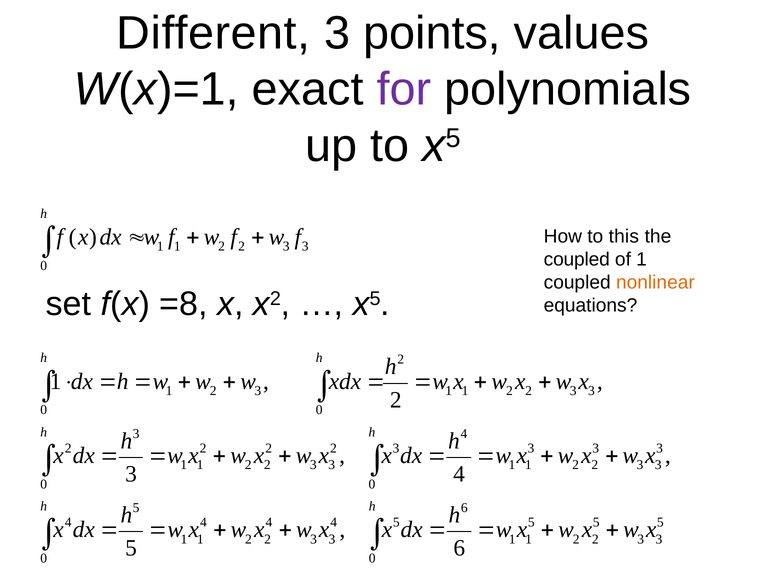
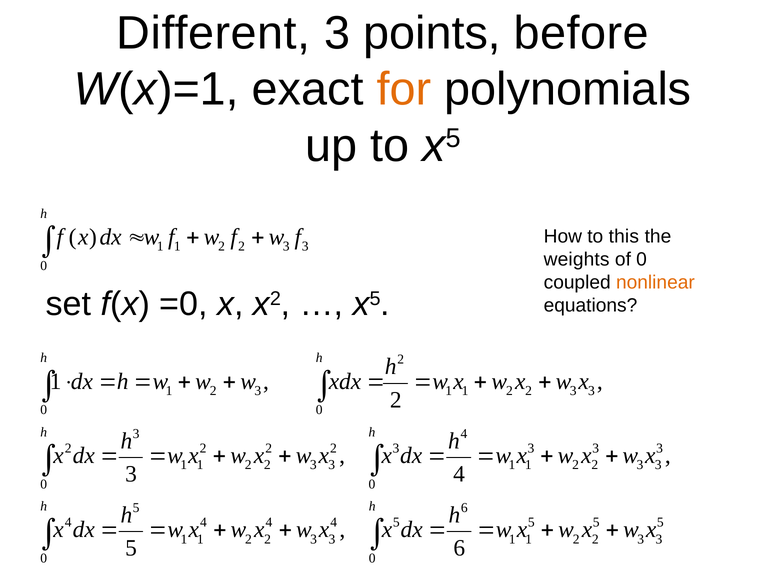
values: values -> before (581, 33)
for colour: purple -> orange (404, 89)
coupled: coupled -> weights (577, 259)
of 1: 1 -> 0 (642, 259)
=8: =8 -> =0 (183, 304)
